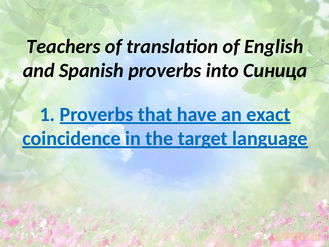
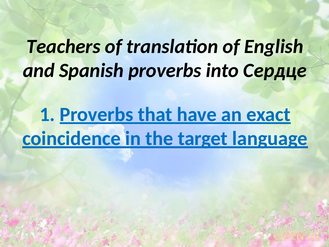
Синица: Синица -> Сердце (275, 70)
